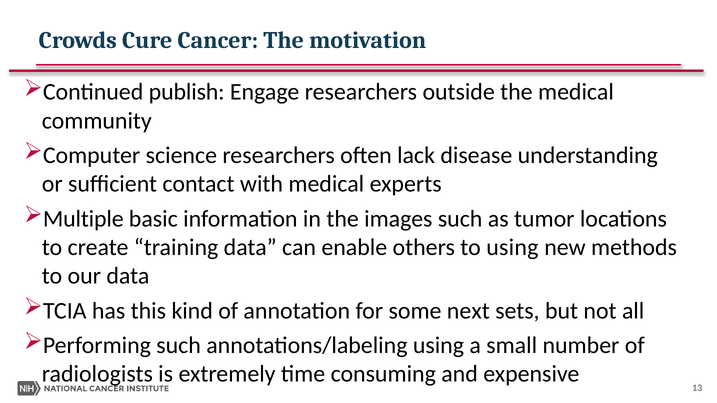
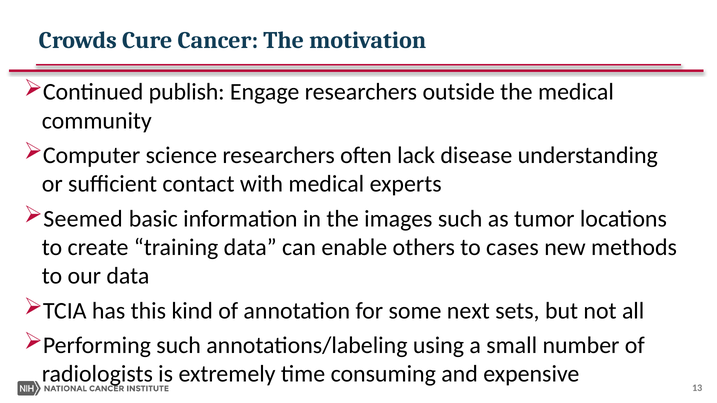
Multiple: Multiple -> Seemed (83, 219)
to using: using -> cases (512, 248)
